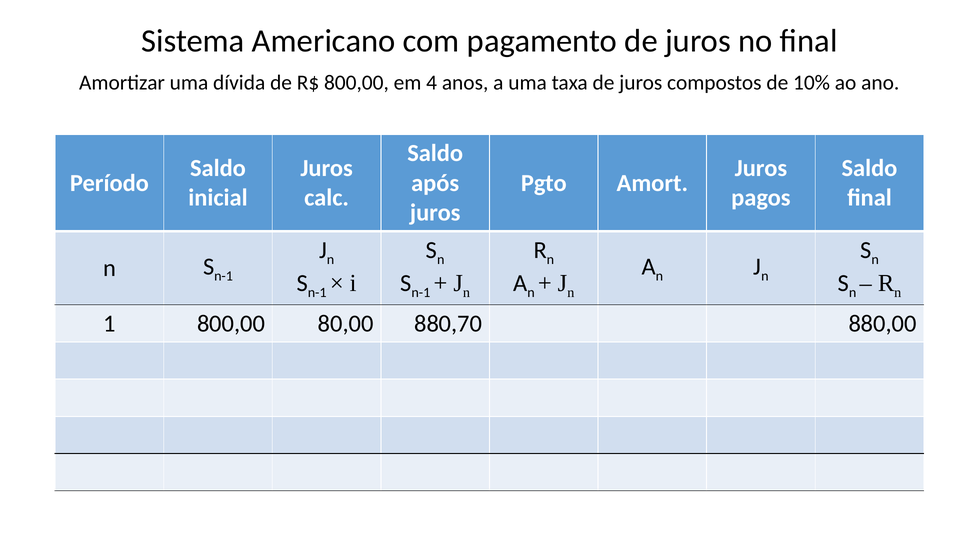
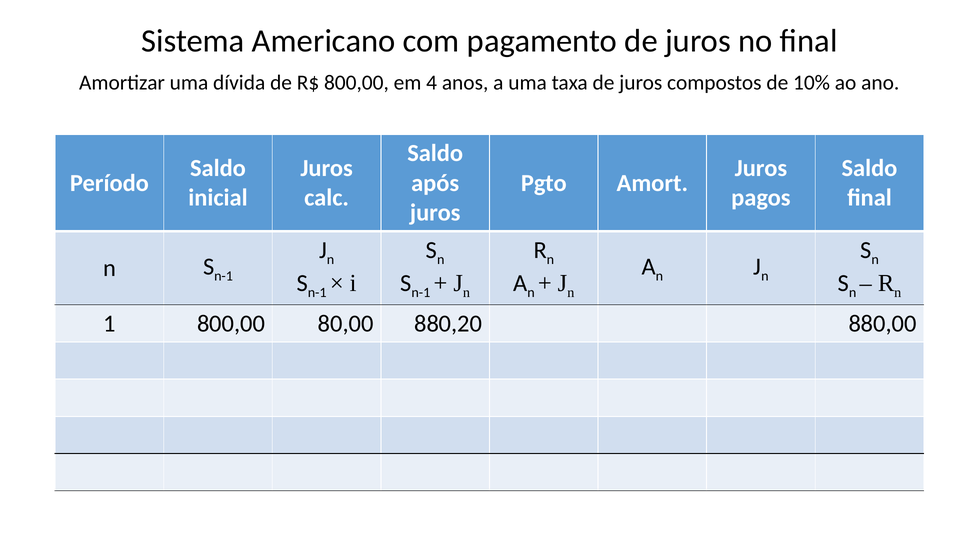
880,70: 880,70 -> 880,20 (448, 324)
